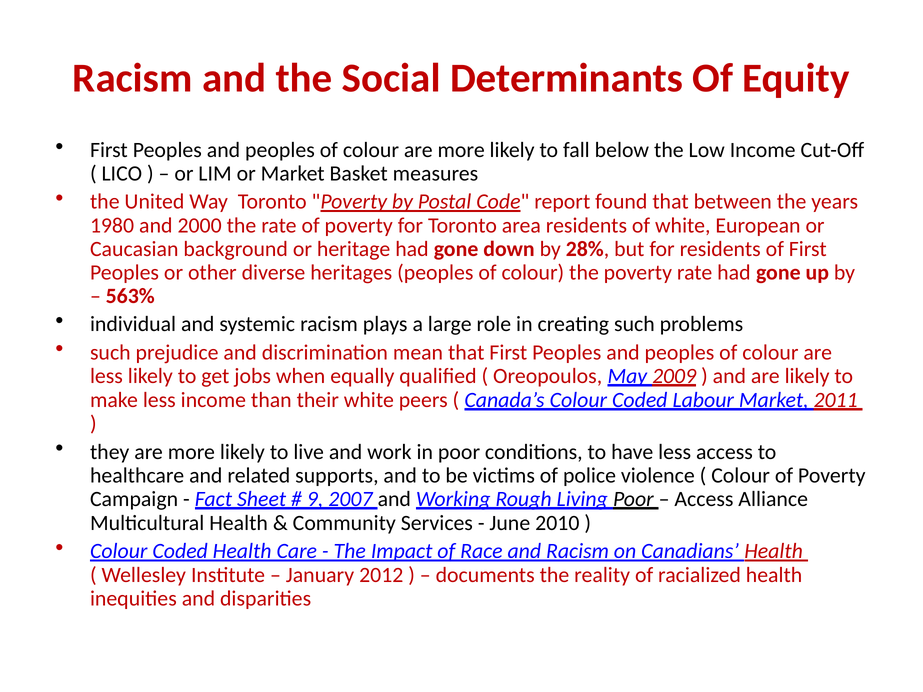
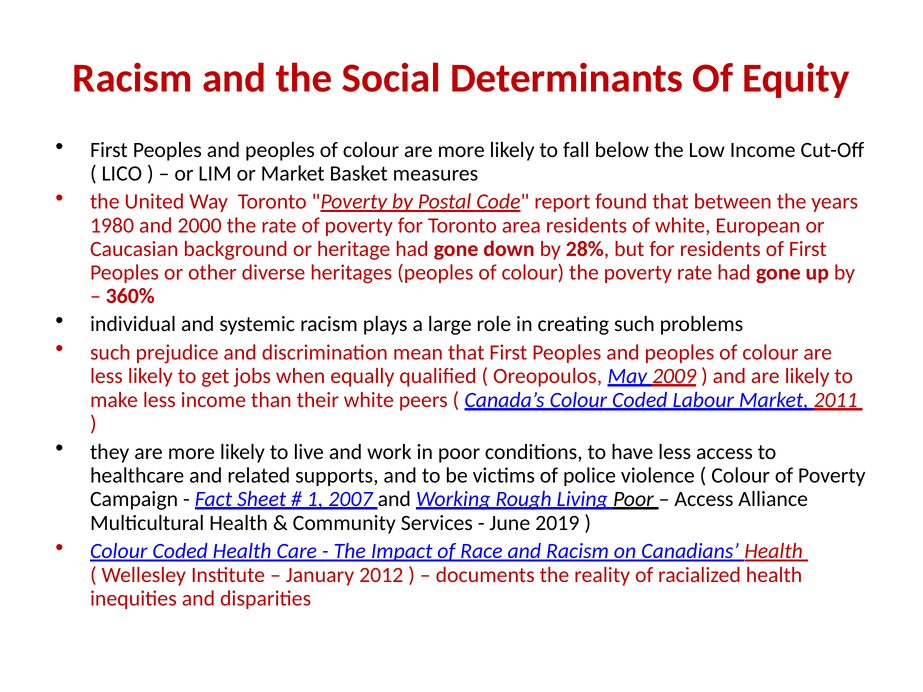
563%: 563% -> 360% (130, 296)
9: 9 -> 1 (315, 499)
2010: 2010 -> 2019 (557, 523)
